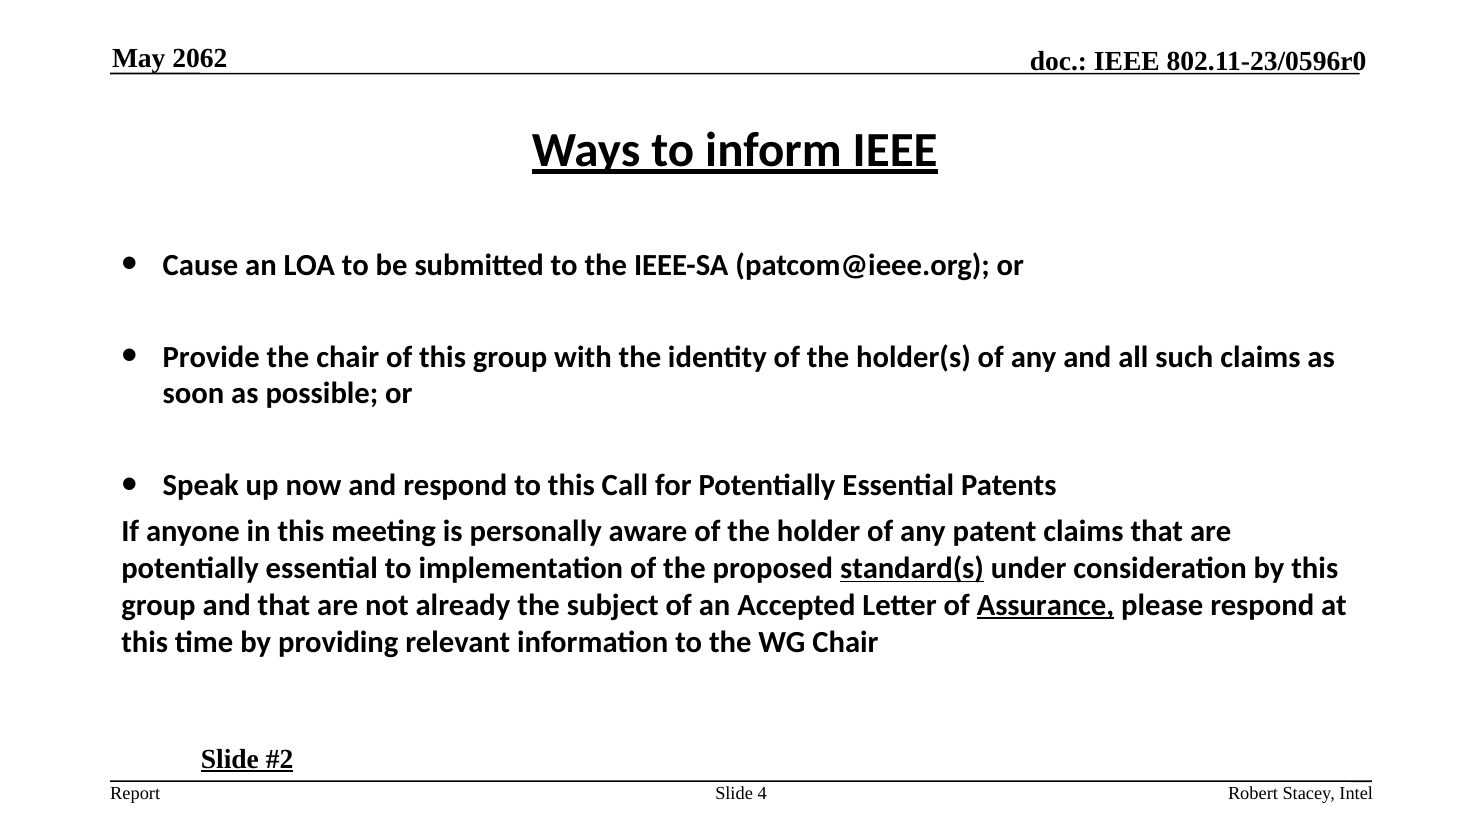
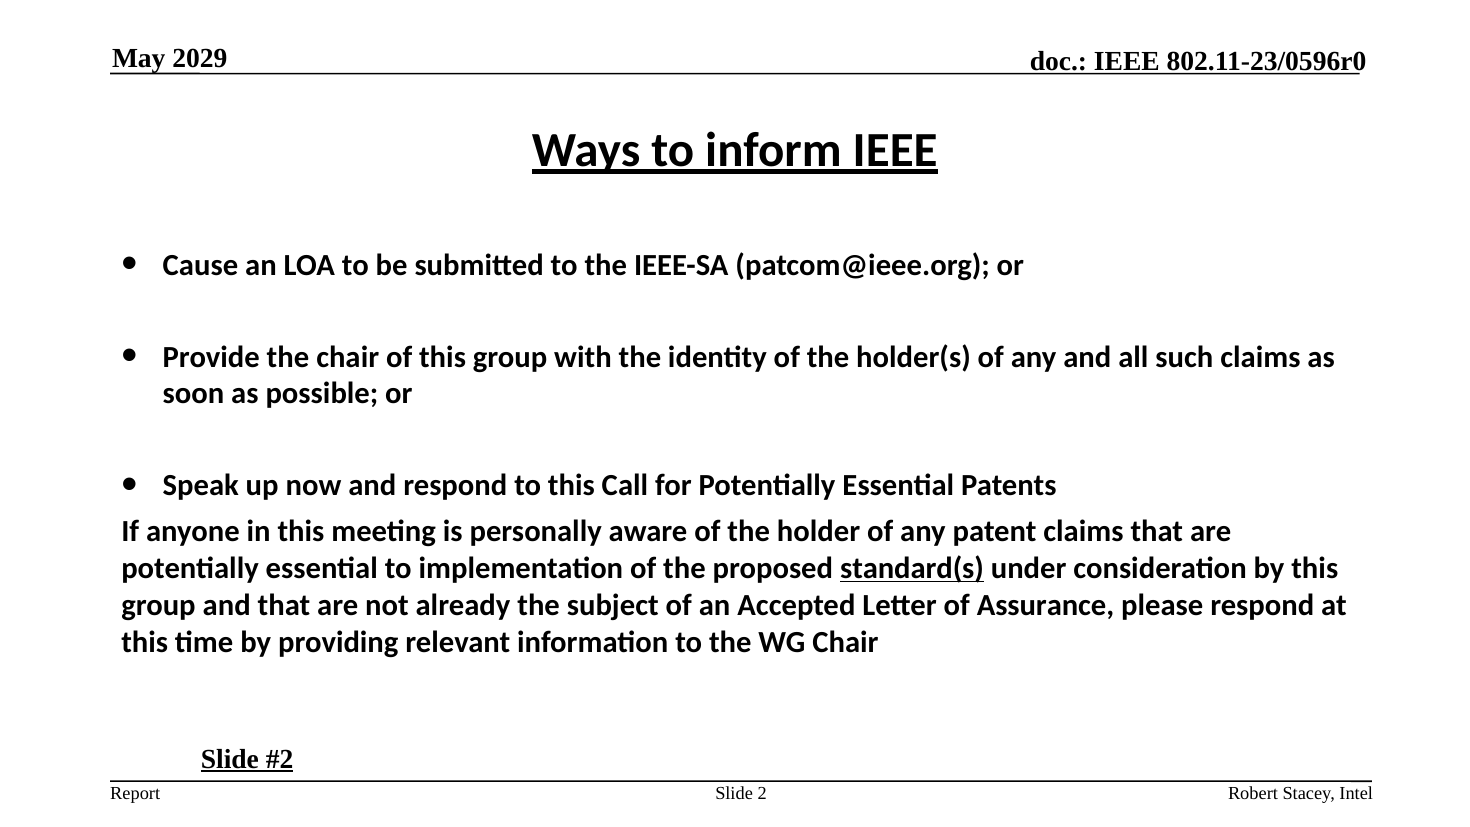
2062: 2062 -> 2029 (200, 58)
Assurance underline: present -> none (1045, 605)
4: 4 -> 2 (762, 793)
